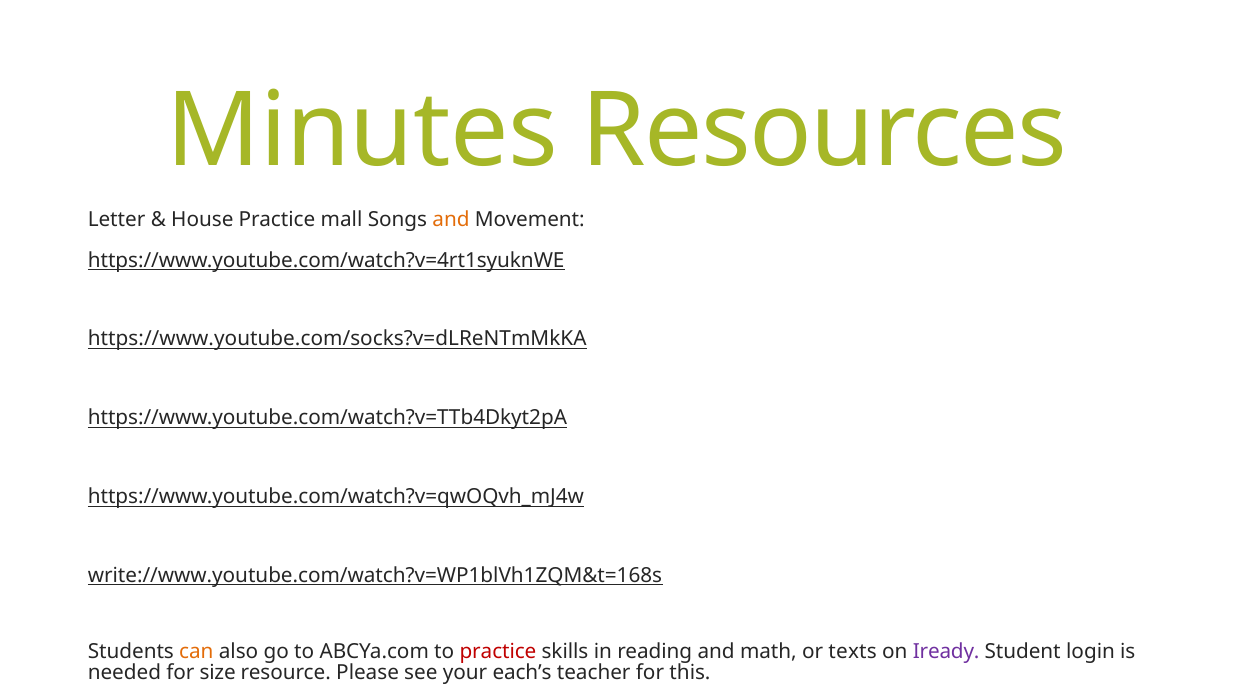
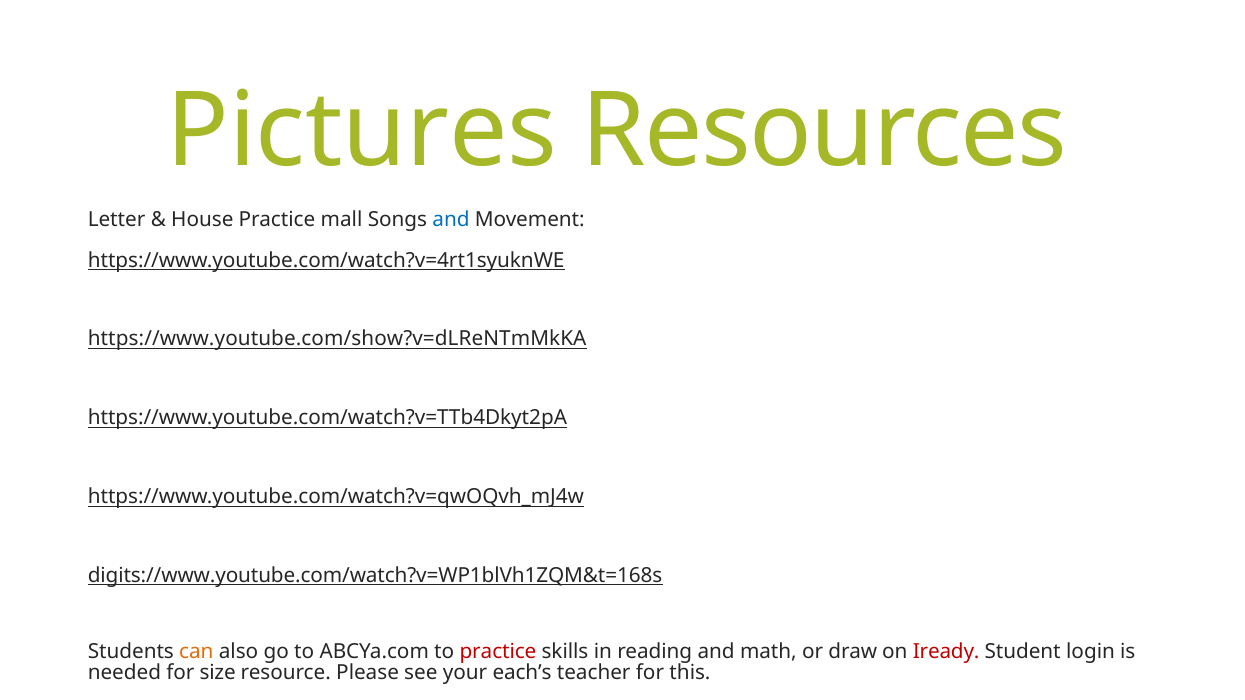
Minutes: Minutes -> Pictures (362, 131)
and colour: orange -> blue (451, 220)
https://www.youtube.com/socks?v=dLReNTmMkKA: https://www.youtube.com/socks?v=dLReNTmMkKA -> https://www.youtube.com/show?v=dLReNTmMkKA (337, 339)
write://www.youtube.com/watch?v=WP1blVh1ZQM&t=168s: write://www.youtube.com/watch?v=WP1blVh1ZQM&t=168s -> digits://www.youtube.com/watch?v=WP1blVh1ZQM&t=168s (375, 576)
texts: texts -> draw (853, 652)
Iready colour: purple -> red (946, 652)
